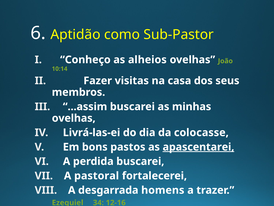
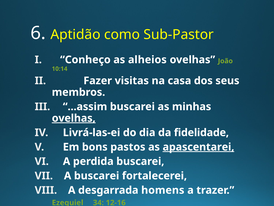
ovelhas underline: none -> present (74, 118)
colocasse: colocasse -> fidelidade (201, 132)
A pastoral: pastoral -> buscarei (97, 175)
